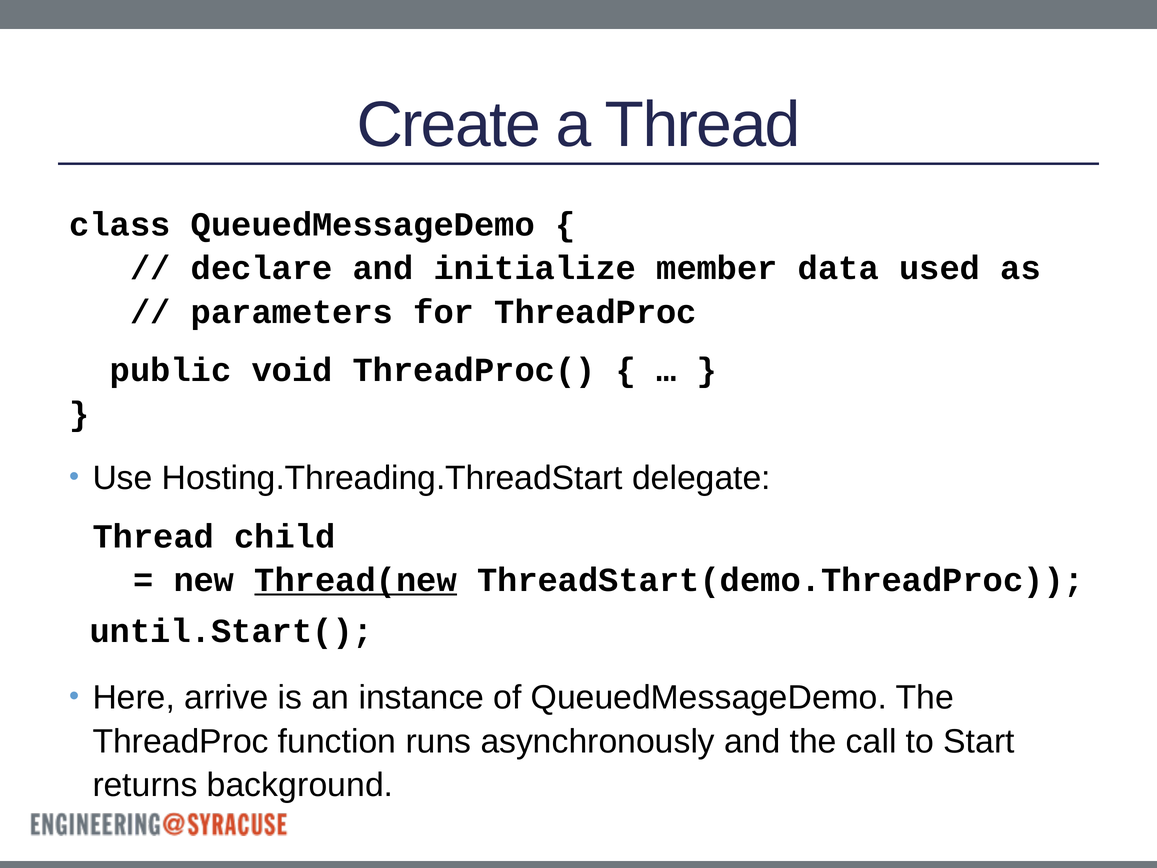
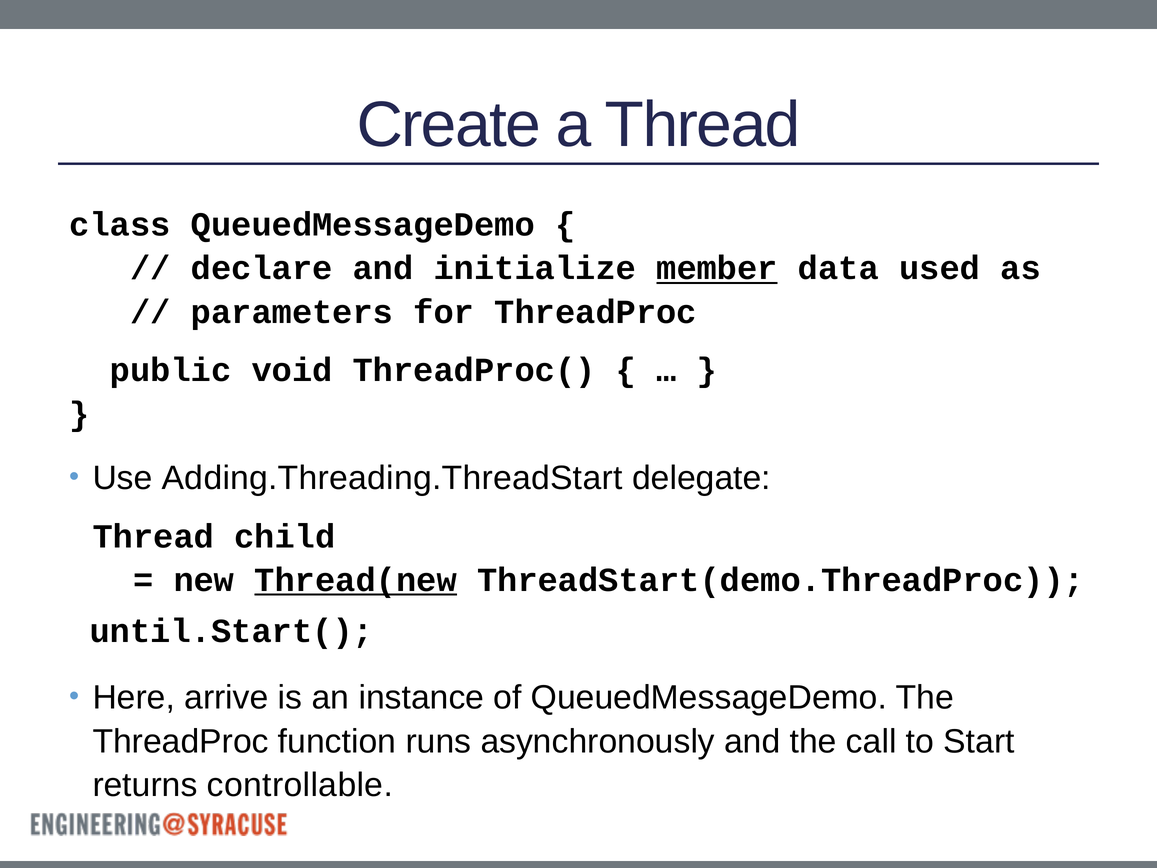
member underline: none -> present (717, 268)
Hosting.Threading.ThreadStart: Hosting.Threading.ThreadStart -> Adding.Threading.ThreadStart (392, 478)
background: background -> controllable (300, 785)
